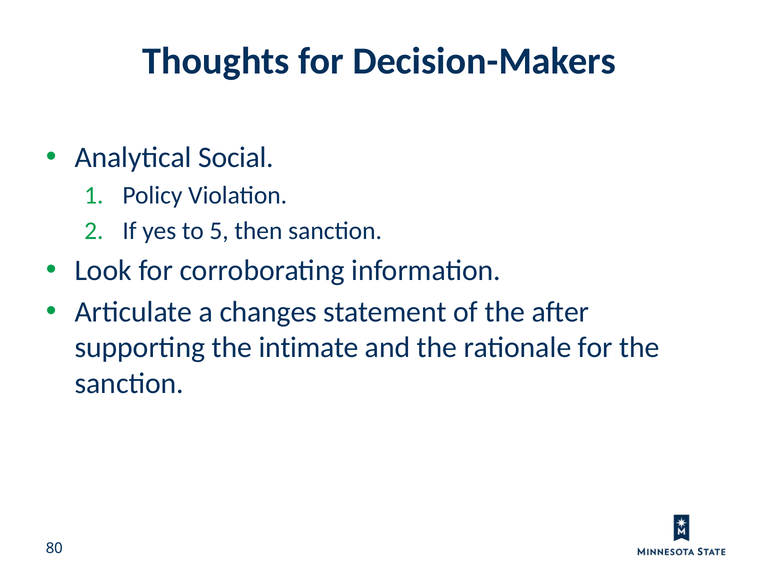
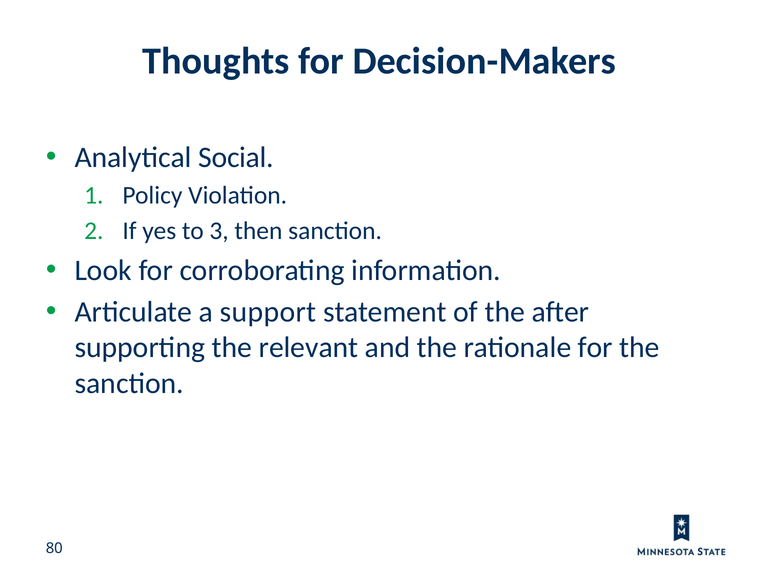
5: 5 -> 3 (219, 231)
changes: changes -> support (268, 312)
intimate: intimate -> relevant (308, 348)
